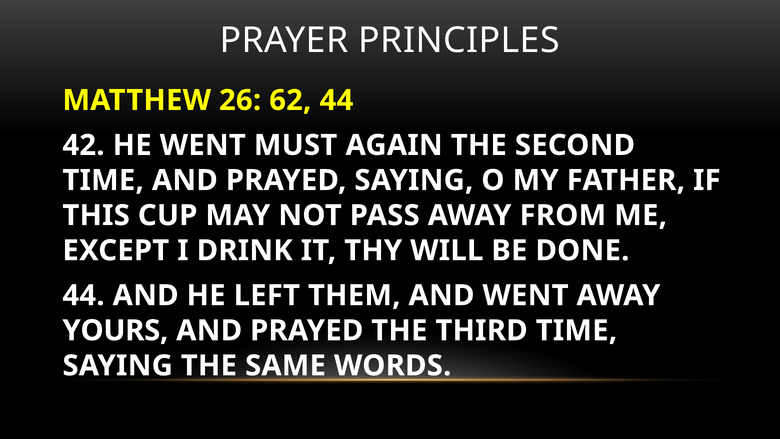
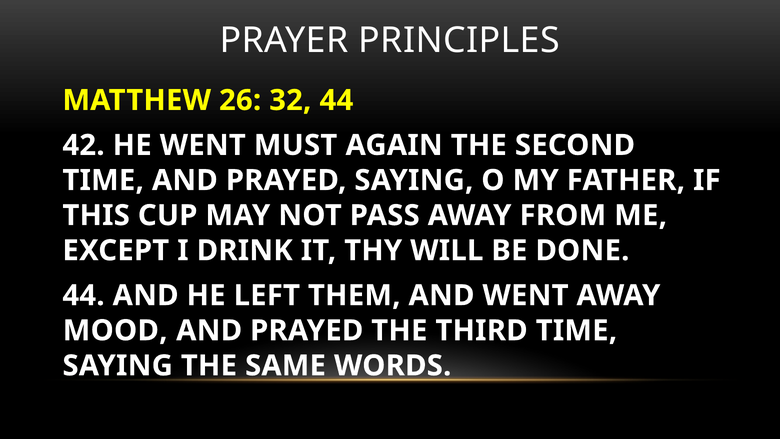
62: 62 -> 32 (290, 100)
YOURS: YOURS -> MOOD (115, 330)
